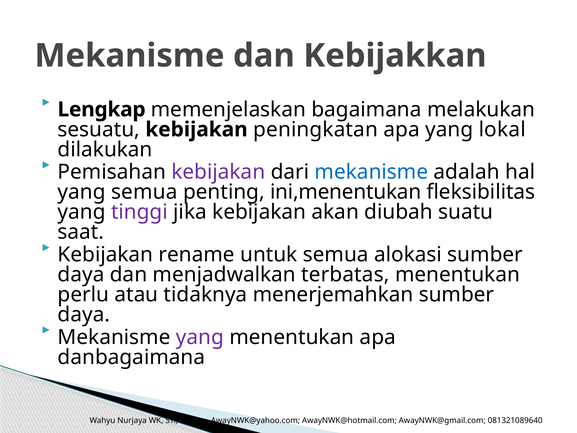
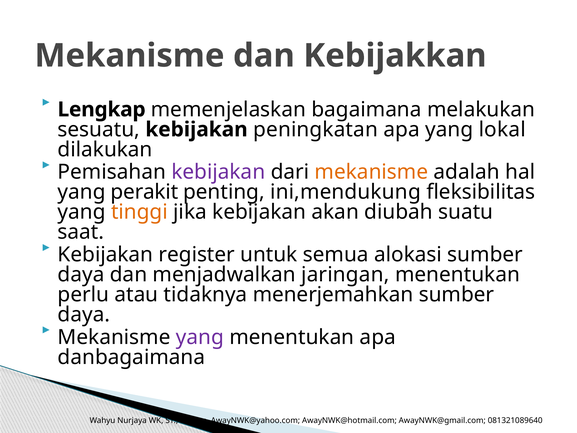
mekanisme colour: blue -> orange (371, 172)
yang semua: semua -> perakit (144, 192)
ini,menentukan: ini,menentukan -> ini,mendukung (345, 192)
tinggi colour: purple -> orange (139, 212)
rename: rename -> register (197, 254)
terbatas: terbatas -> jaringan (345, 274)
